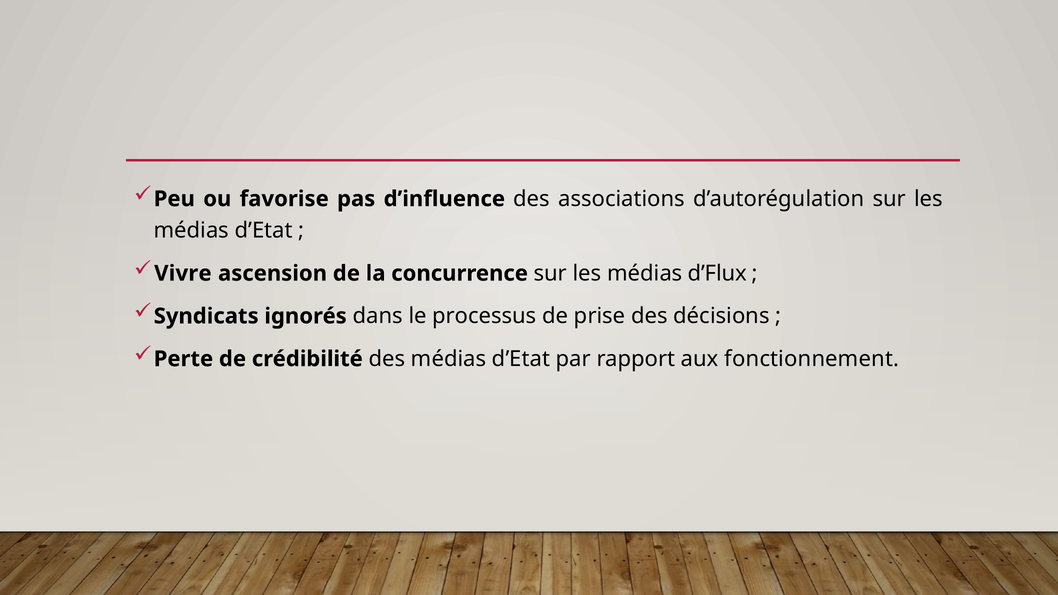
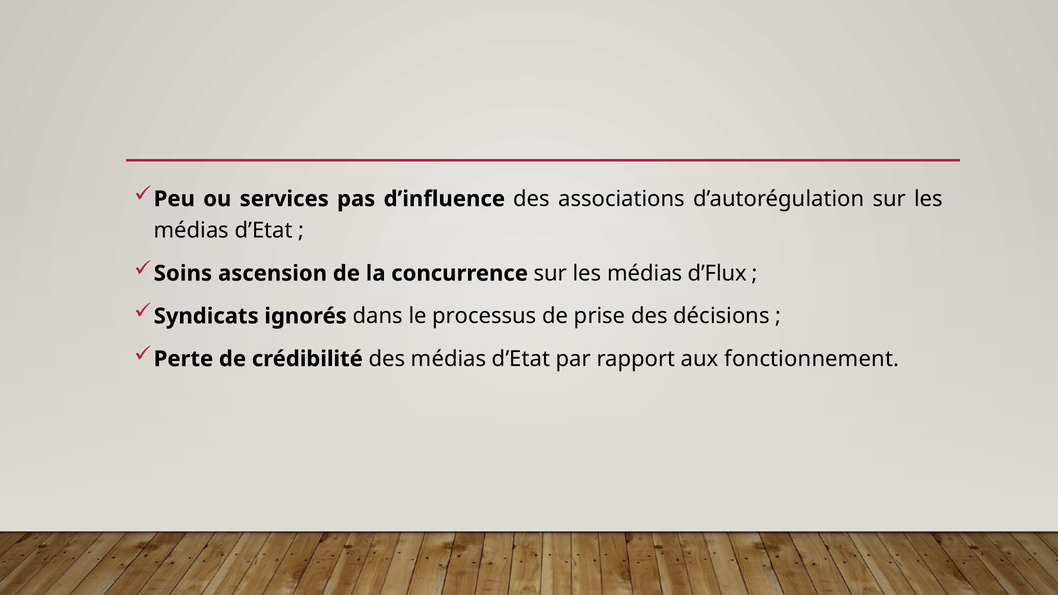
favorise: favorise -> services (284, 199)
Vivre: Vivre -> Soins (183, 273)
